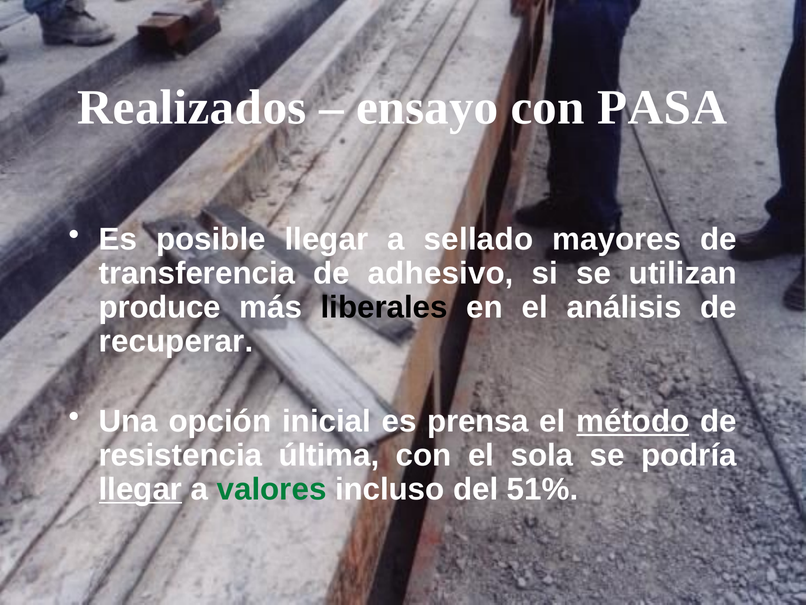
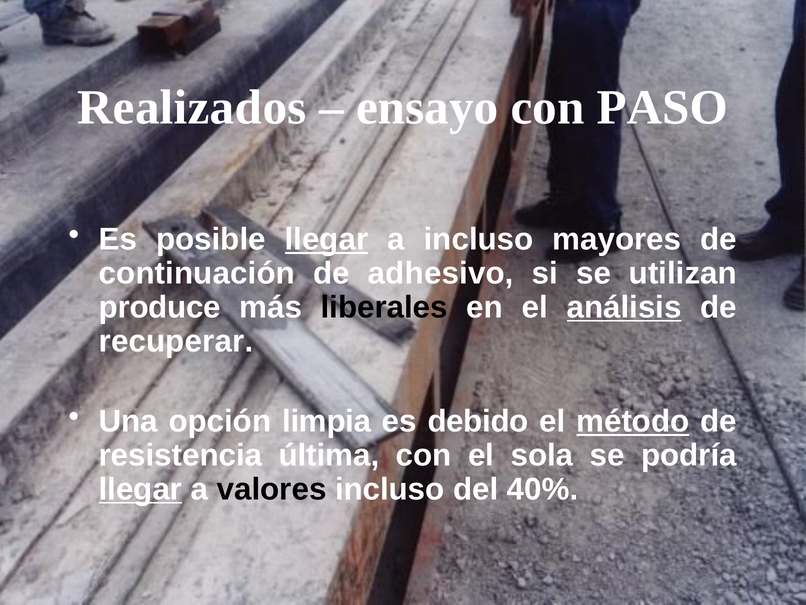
PASA: PASA -> PASO (662, 108)
llegar underline: none -> present (326, 239)
a sellado: sellado -> incluso (479, 239)
transferencia: transferencia -> continuación (197, 273)
análisis underline: none -> present (624, 307)
inicial: inicial -> limpia (327, 421)
prensa: prensa -> debido (478, 421)
valores colour: green -> black (272, 489)
51%: 51% -> 40% (543, 489)
